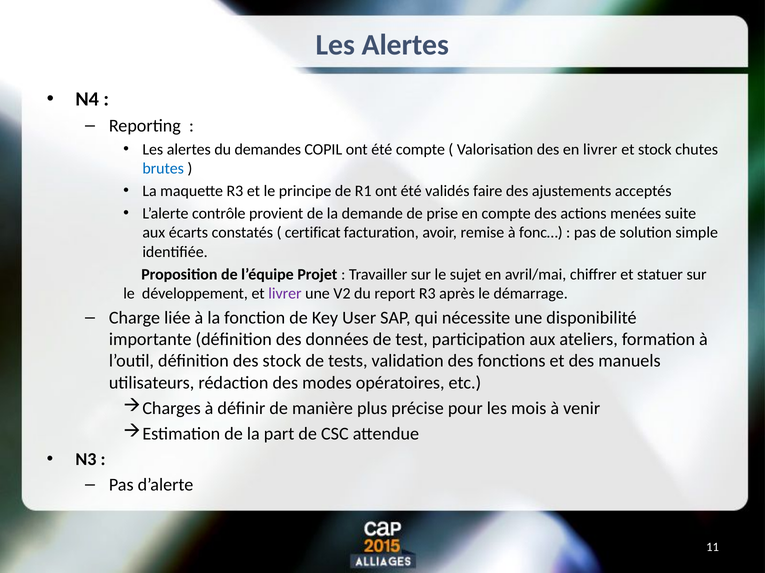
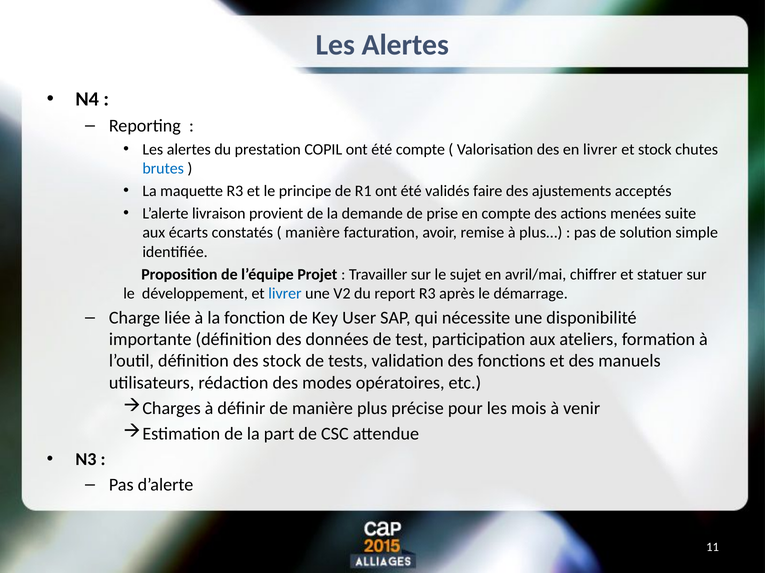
demandes: demandes -> prestation (268, 150)
contrôle: contrôle -> livraison (219, 214)
certificat: certificat -> manière (313, 233)
fonc…: fonc… -> plus… (541, 233)
livrer colour: purple -> blue (285, 294)
